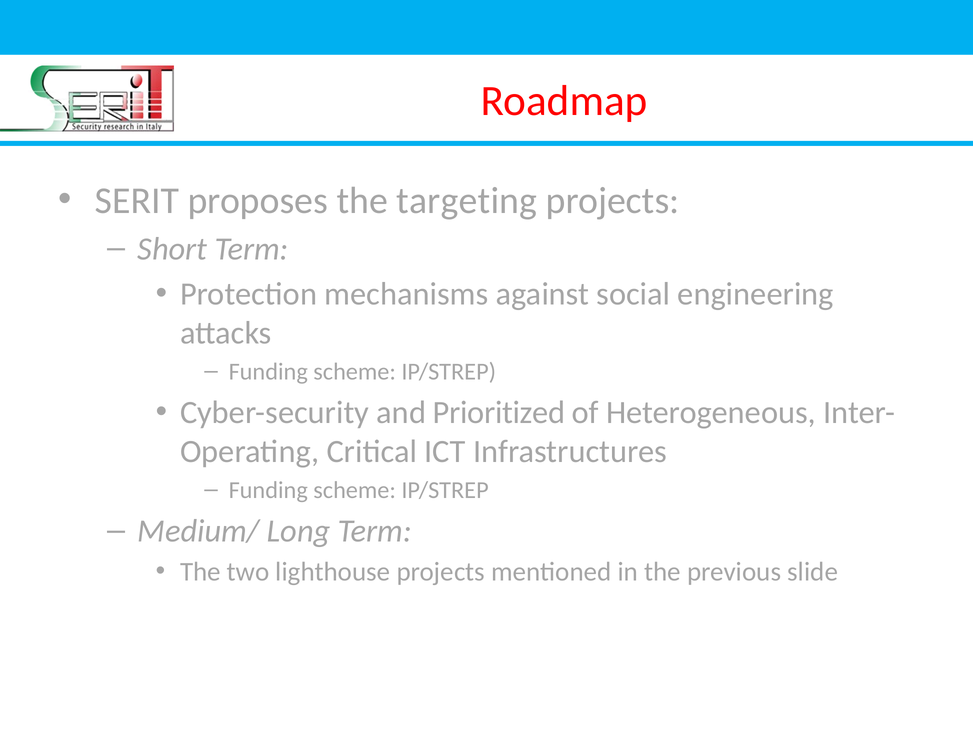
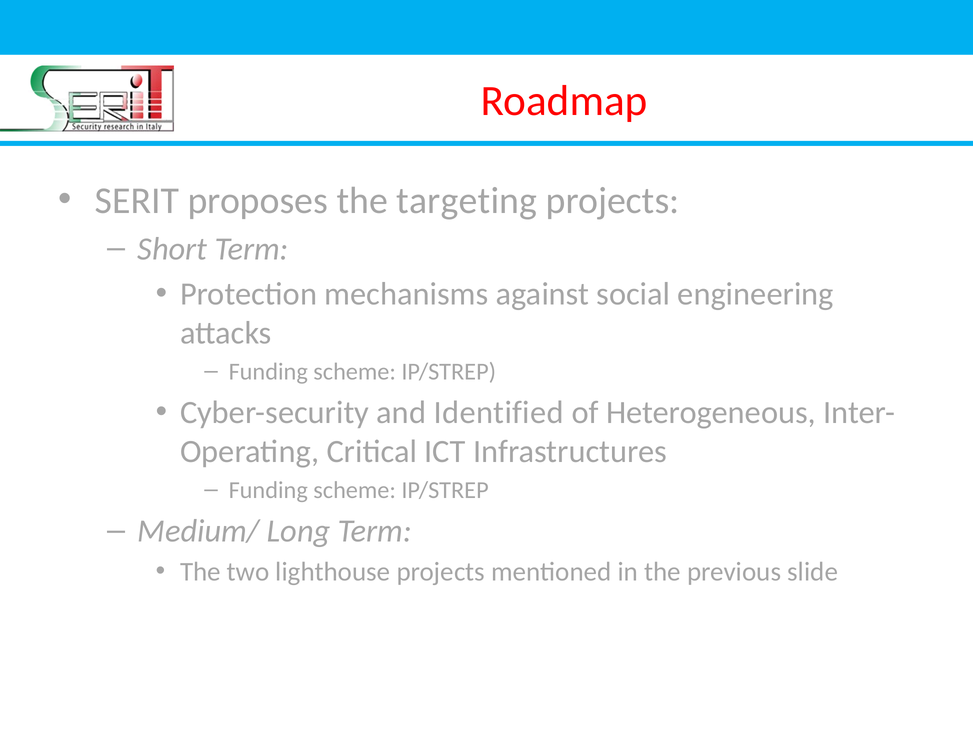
Prioritized: Prioritized -> Identified (499, 413)
